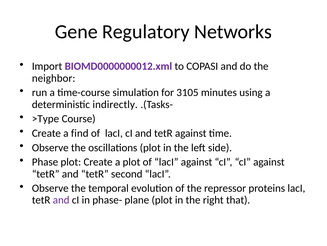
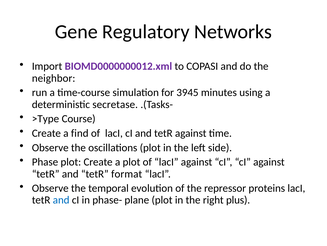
3105: 3105 -> 3945 (187, 92)
indirectly: indirectly -> secretase (115, 104)
second: second -> format (127, 173)
and colour: purple -> blue (61, 200)
that: that -> plus (238, 200)
